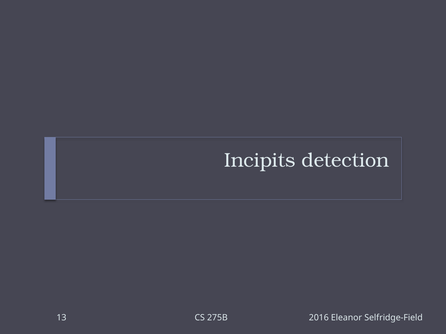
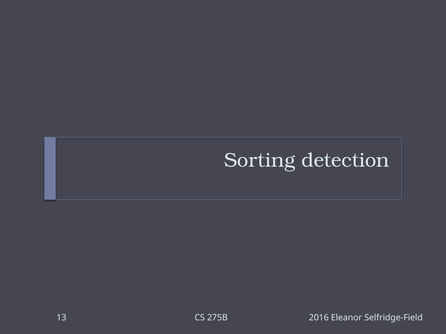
Incipits: Incipits -> Sorting (260, 160)
